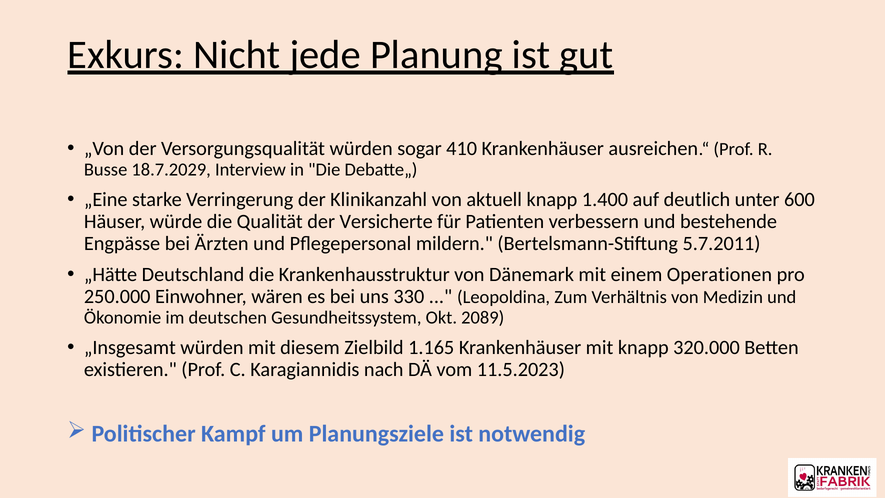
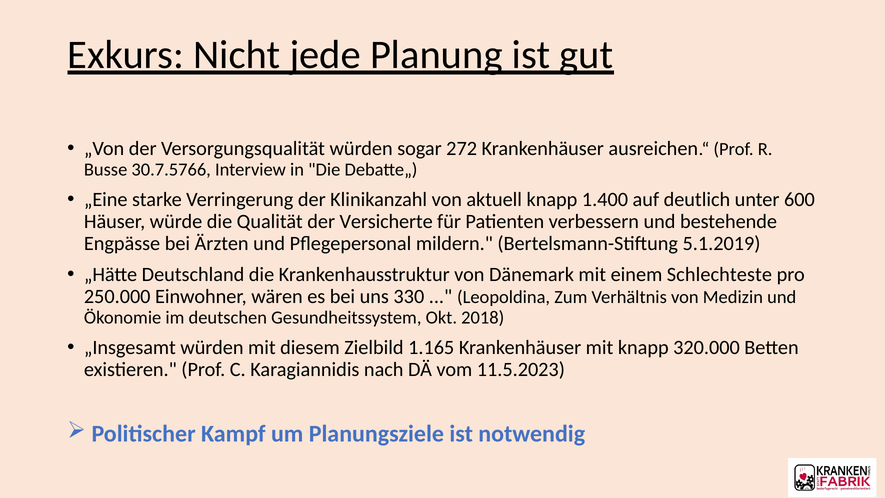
410: 410 -> 272 (462, 149)
18.7.2029: 18.7.2029 -> 30.7.5766 (171, 170)
5.7.2011: 5.7.2011 -> 5.1.2019 (721, 243)
Operationen: Operationen -> Schlechteste (719, 275)
2089: 2089 -> 2018 (483, 317)
